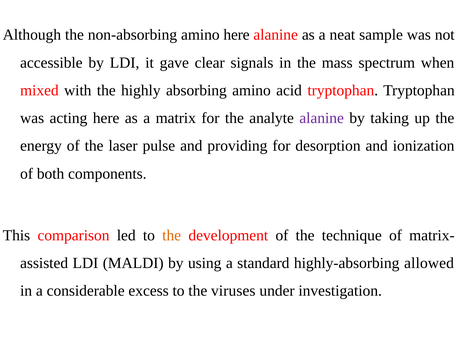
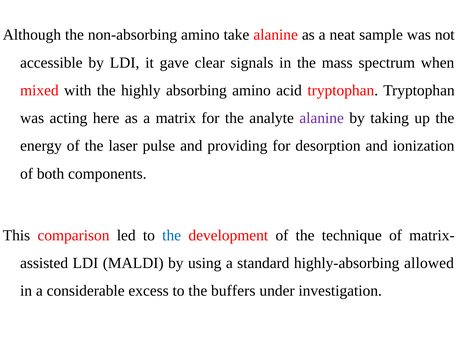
amino here: here -> take (236, 35)
the colour: orange -> blue (172, 235)
viruses: viruses -> buffers (233, 291)
